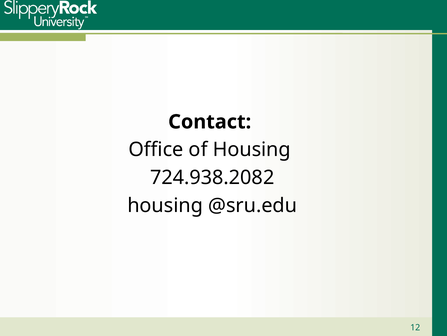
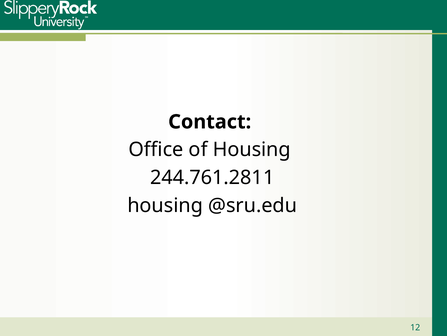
724.938.2082: 724.938.2082 -> 244.761.2811 (212, 177)
